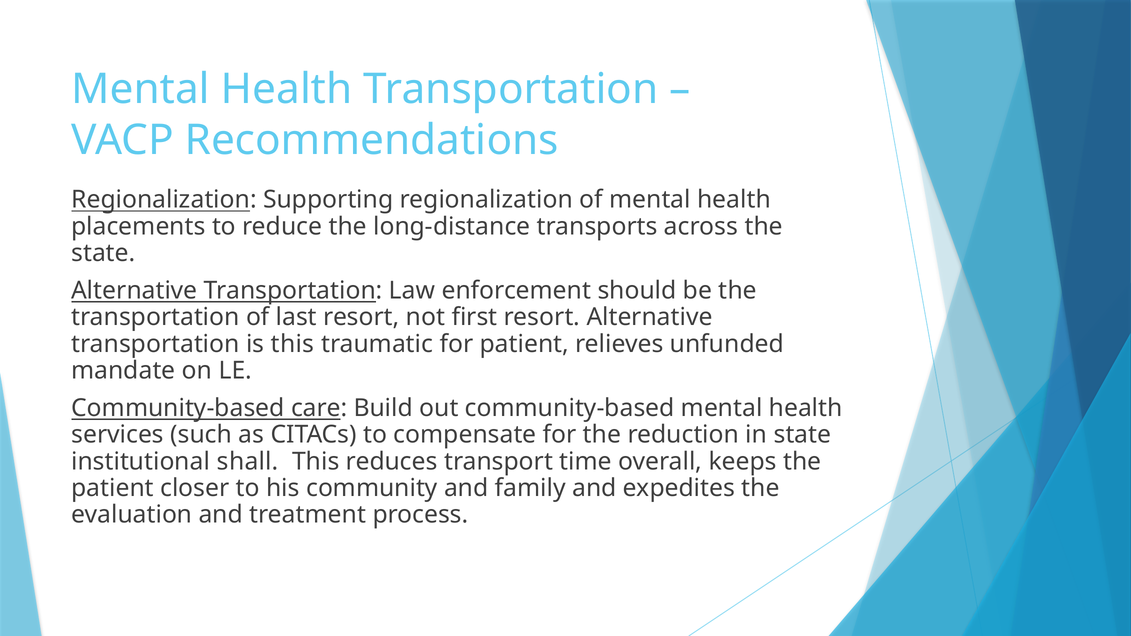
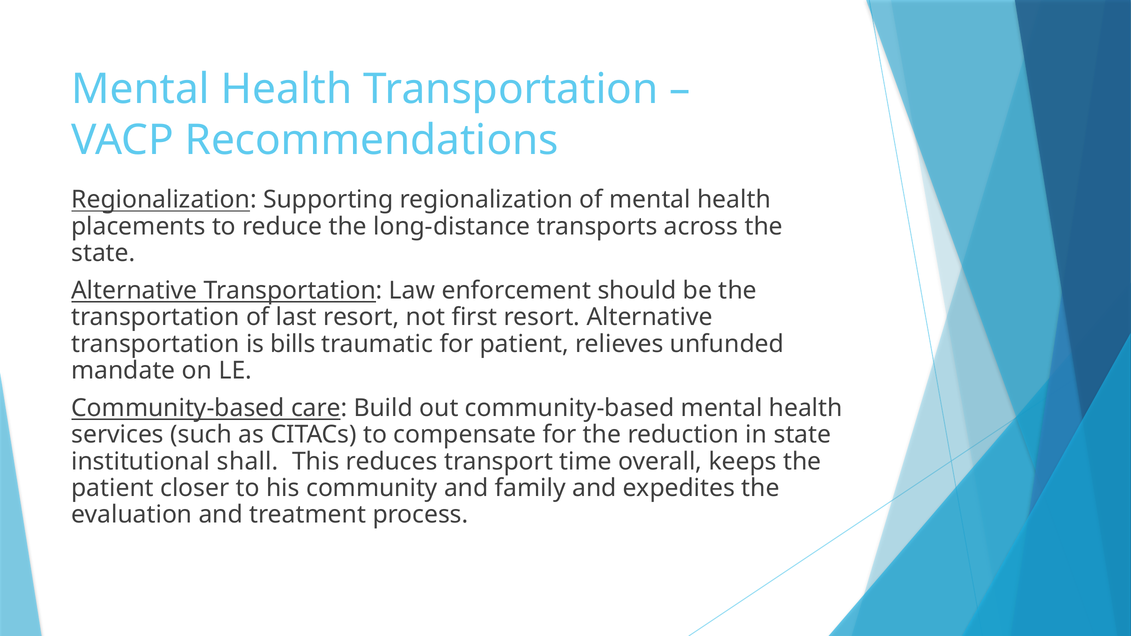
is this: this -> bills (293, 344)
